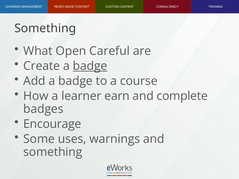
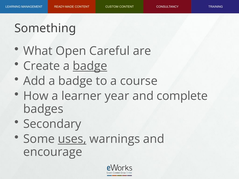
earn: earn -> year (117, 96)
Encourage: Encourage -> Secondary (52, 124)
uses underline: none -> present (72, 139)
something: something -> encourage (53, 152)
